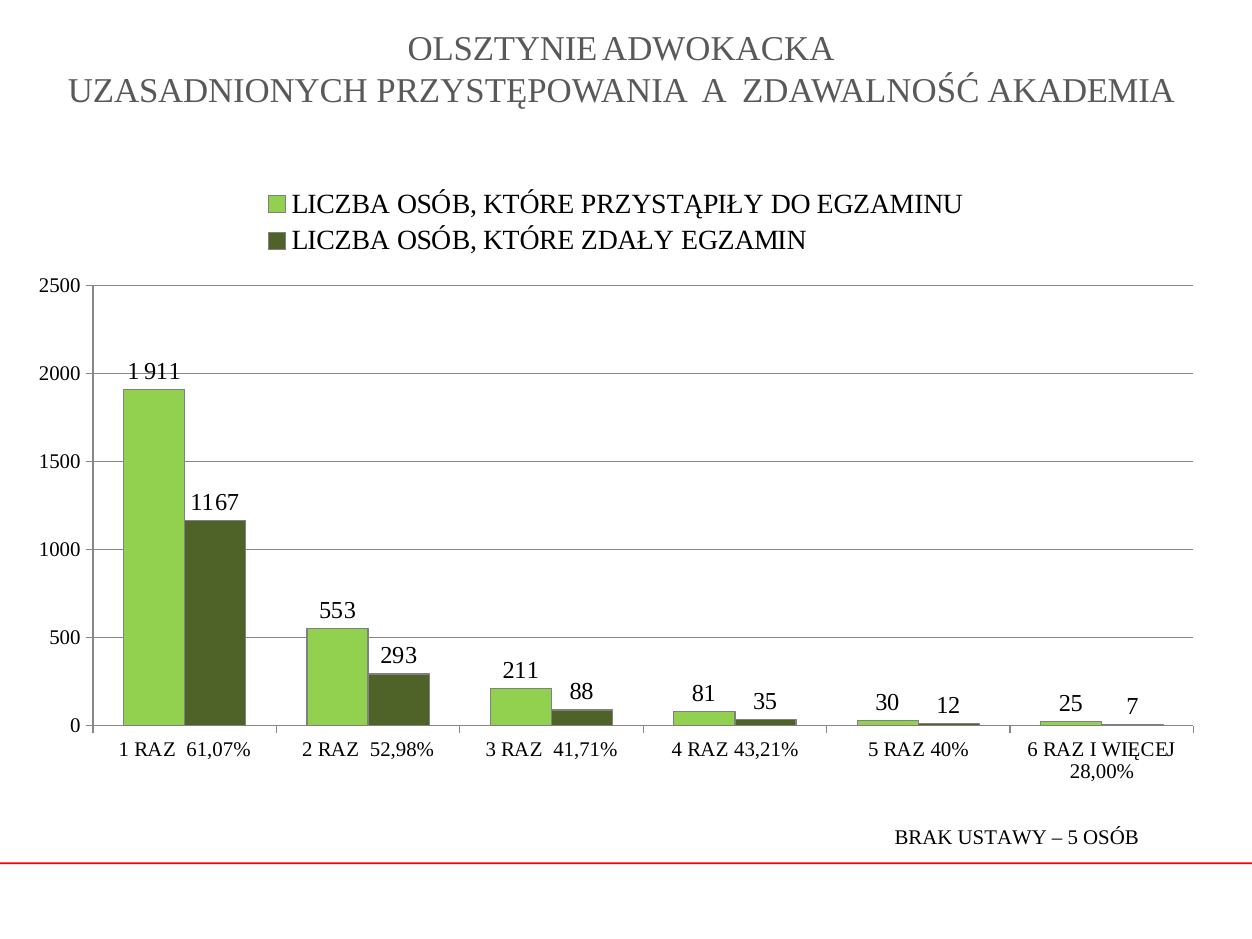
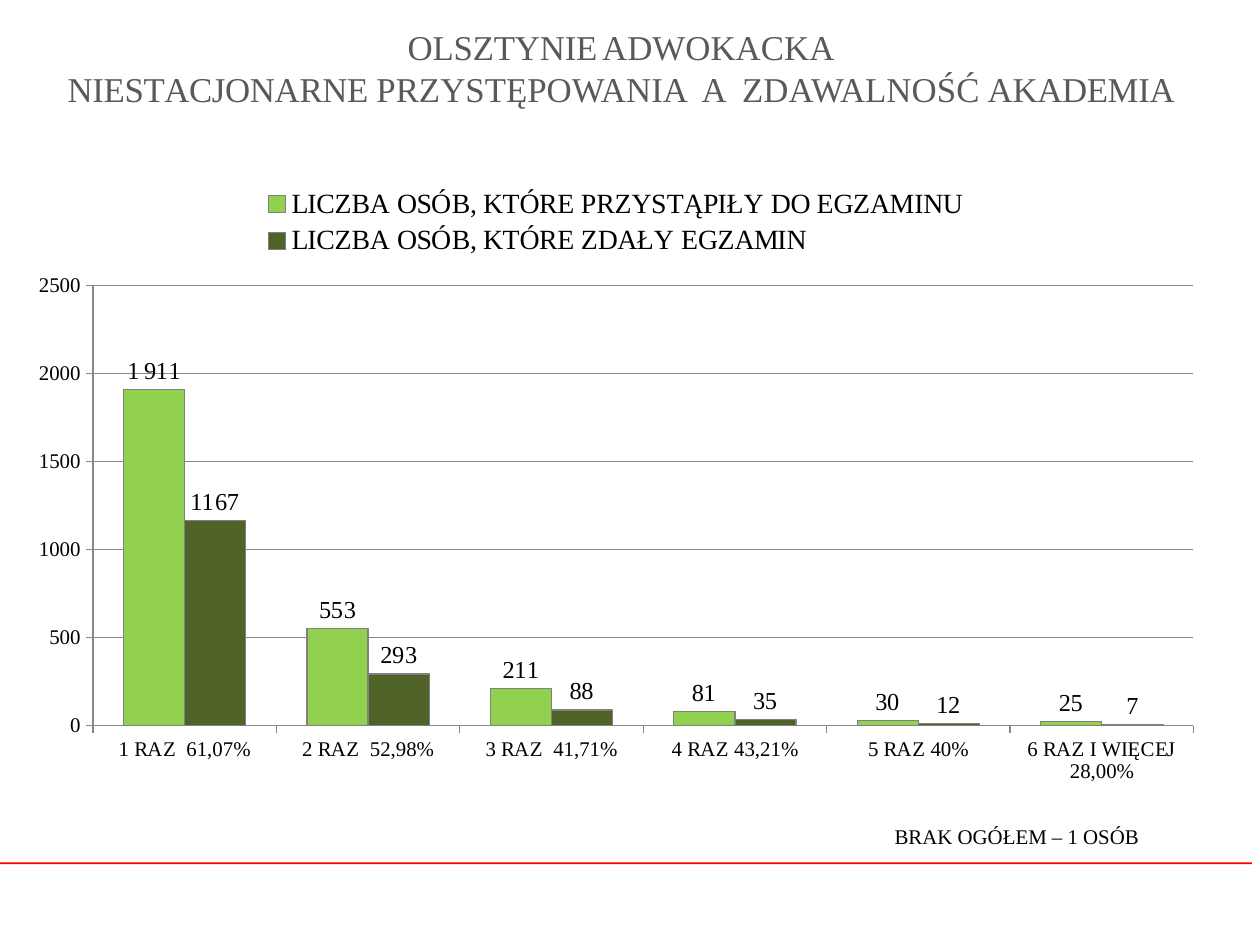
UZASADNIONYCH: UZASADNIONYCH -> NIESTACJONARNE (218, 91)
USTAWY: USTAWY -> OGÓŁEM (1002, 837)
5: 5 -> 1 (1073, 837)
